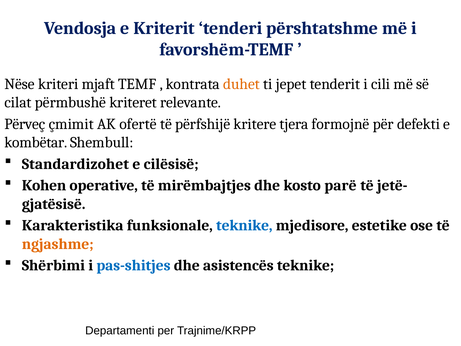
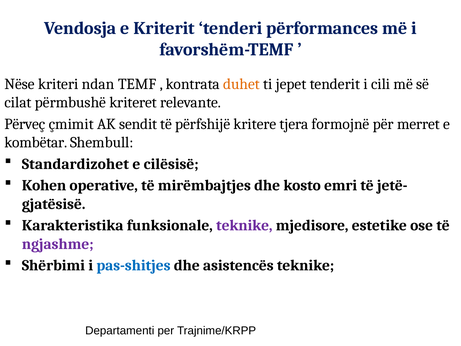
përshtatshme: përshtatshme -> përformances (322, 28)
mjaft: mjaft -> ndan (98, 84)
ofertë: ofertë -> sendit (138, 124)
defekti: defekti -> merret (418, 124)
parë: parë -> emri (341, 185)
teknike colour: blue -> purple (244, 225)
ngjashme colour: orange -> purple (58, 244)
